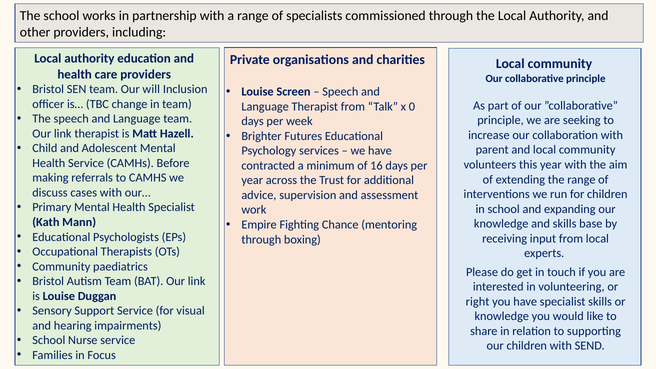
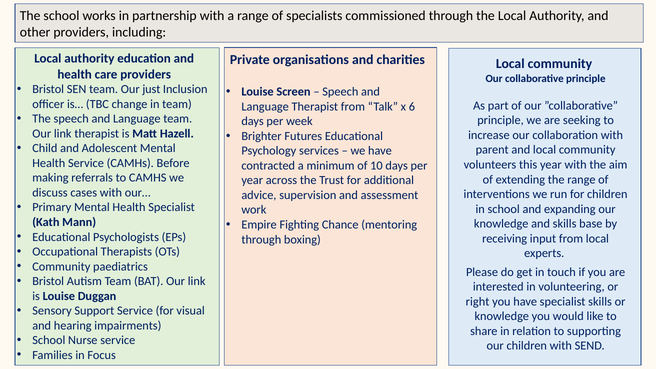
will: will -> just (151, 89)
0: 0 -> 6 (412, 107)
16: 16 -> 10 (376, 166)
